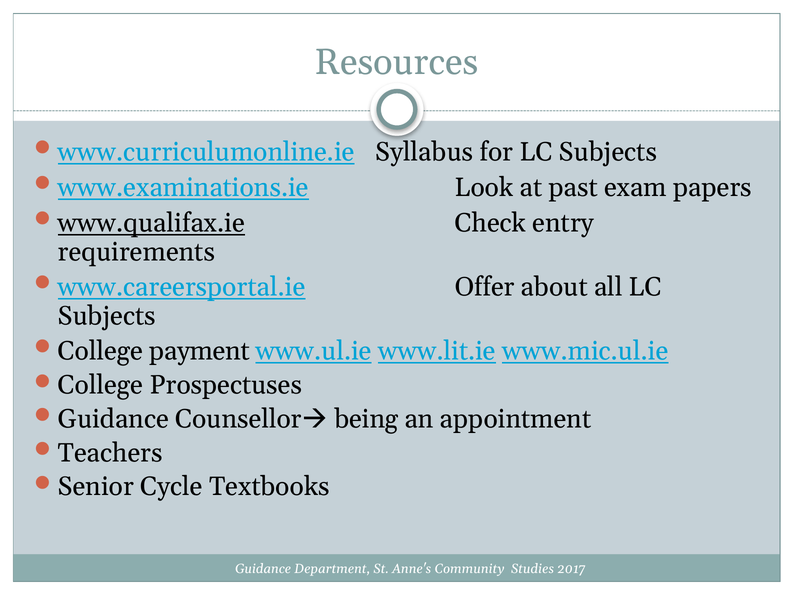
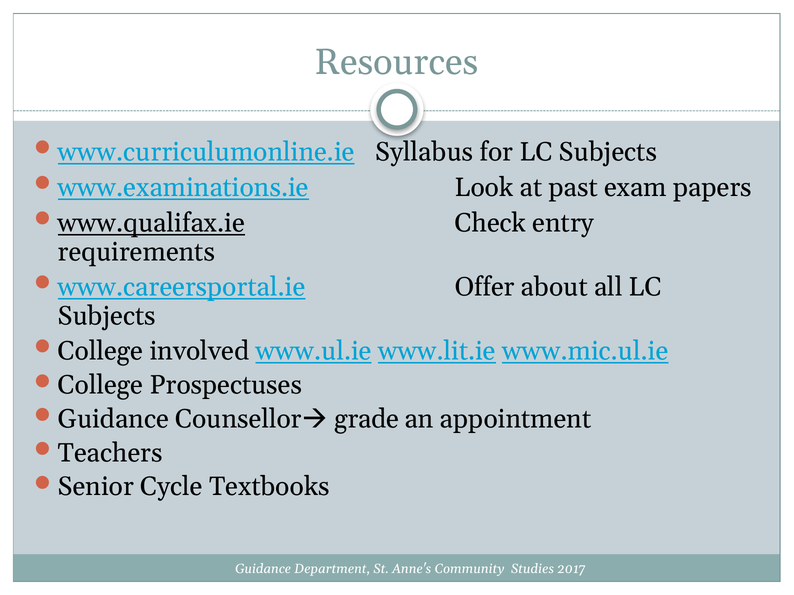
payment: payment -> involved (199, 351)
being: being -> grade (367, 419)
